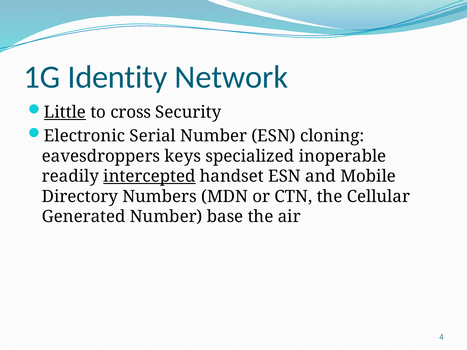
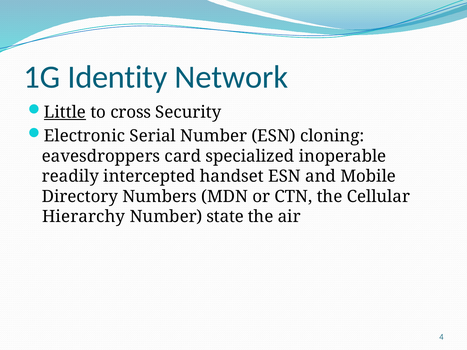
keys: keys -> card (183, 156)
intercepted underline: present -> none (149, 176)
Generated: Generated -> Hierarchy (84, 217)
base: base -> state (225, 217)
